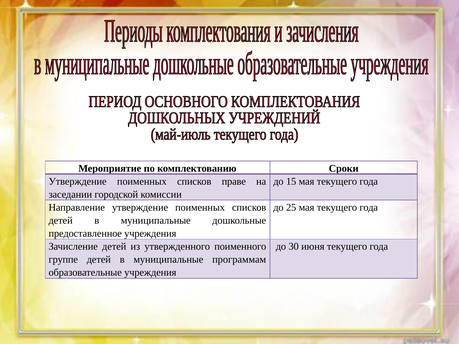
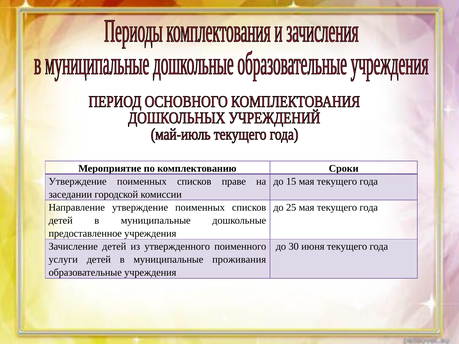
группе: группе -> услуги (63, 260)
программам: программам -> проживания (239, 260)
